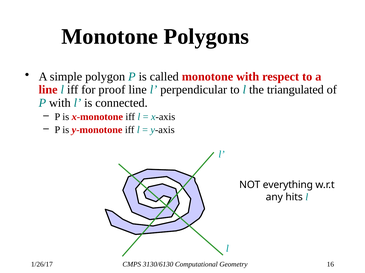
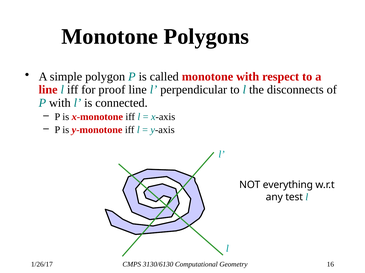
triangulated: triangulated -> disconnects (295, 90)
hits: hits -> test (294, 197)
